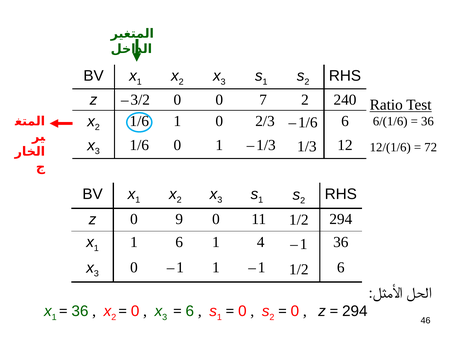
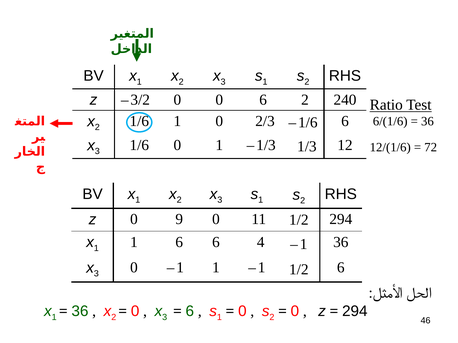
0 7: 7 -> 6 (263, 100)
6 1: 1 -> 6 (216, 242)
